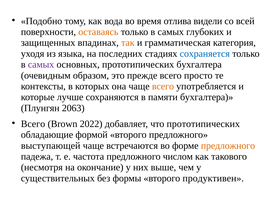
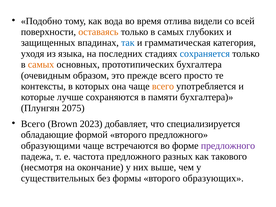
так colour: orange -> blue (128, 43)
самых colour: purple -> orange (41, 65)
2063: 2063 -> 2075 (73, 108)
2022: 2022 -> 2023 (91, 124)
что прототипических: прототипических -> специализируется (203, 124)
выступающей: выступающей -> образующими (51, 146)
предложного colour: orange -> purple (228, 146)
числом: числом -> разных (178, 156)
продуктивен: продуктивен -> образующих (213, 178)
